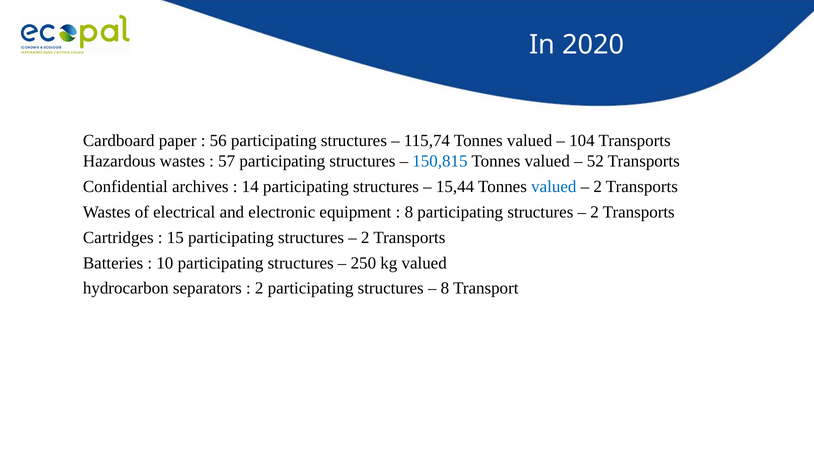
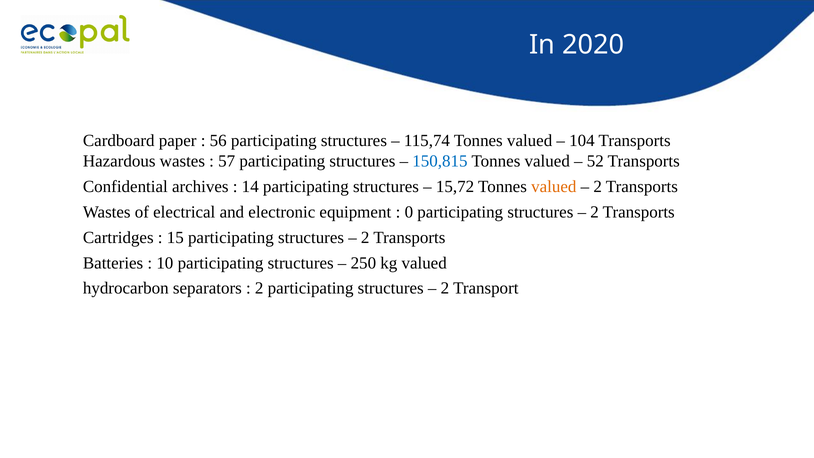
15,44: 15,44 -> 15,72 (455, 186)
valued colour: blue -> orange (554, 186)
8: 8 -> 0 (409, 212)
8: 8 -> 2 (445, 288)
